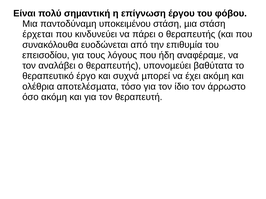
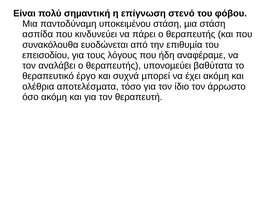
έργου: έργου -> στενό (181, 13)
έρχεται: έρχεται -> ασπίδα (38, 34)
